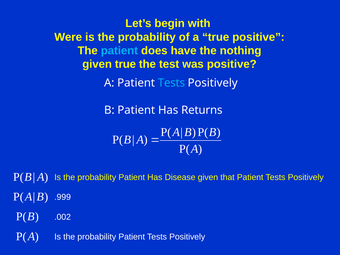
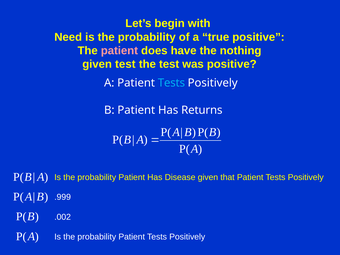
Were: Were -> Need (68, 37)
patient colour: light blue -> pink (119, 51)
given true: true -> test (125, 64)
